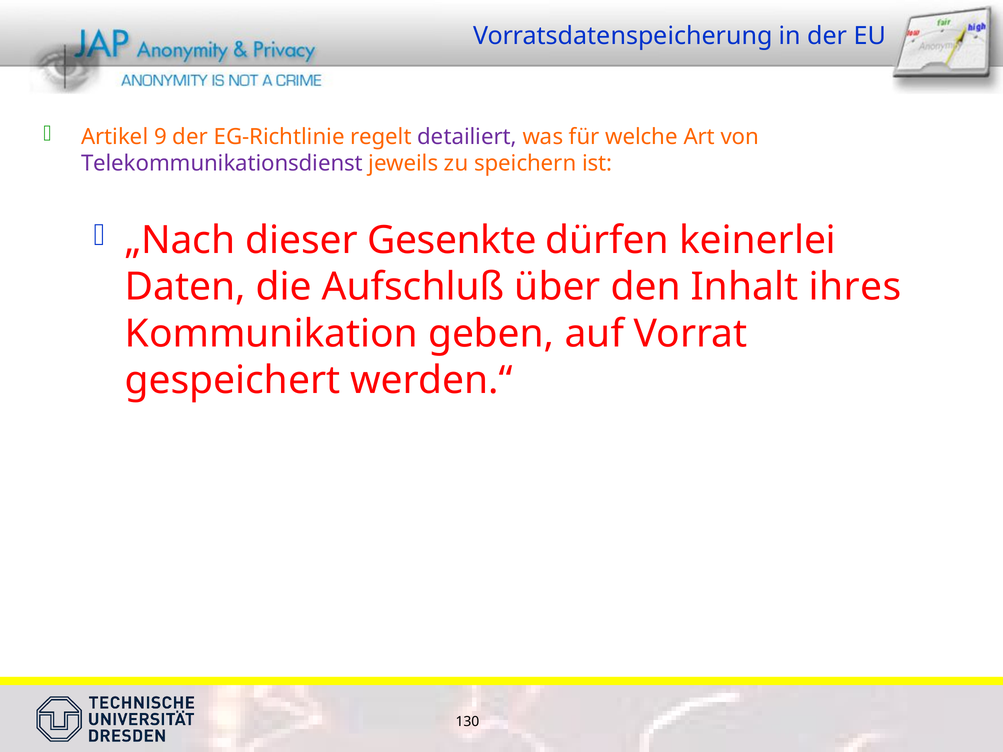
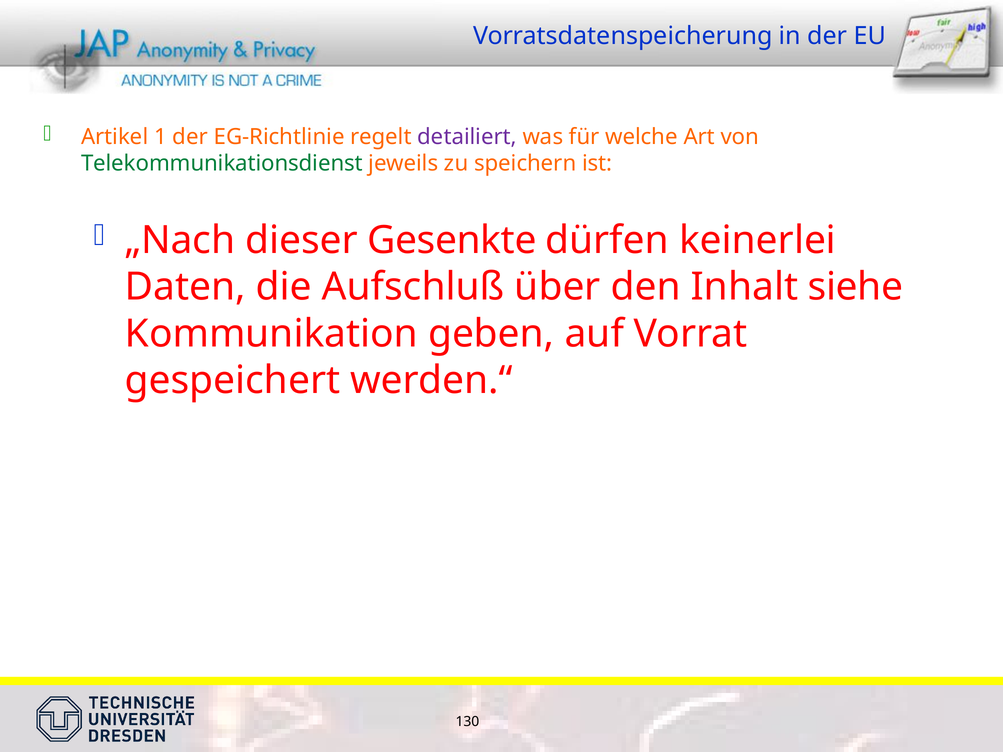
9: 9 -> 1 (160, 137)
Telekommunikationsdienst colour: purple -> green (222, 164)
ihres: ihres -> siehe (856, 287)
